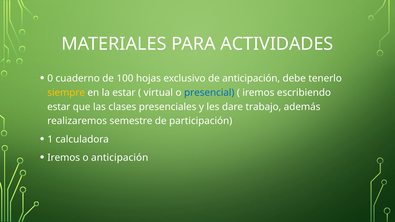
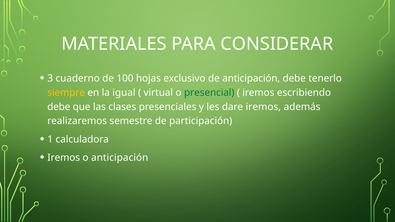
ACTIVIDADES: ACTIVIDADES -> CONSIDERAR (277, 44)
0: 0 -> 3 (50, 78)
la estar: estar -> igual (124, 93)
presencial colour: blue -> green (209, 93)
estar: estar -> debe (59, 107)
dare trabajo: trabajo -> iremos (263, 107)
